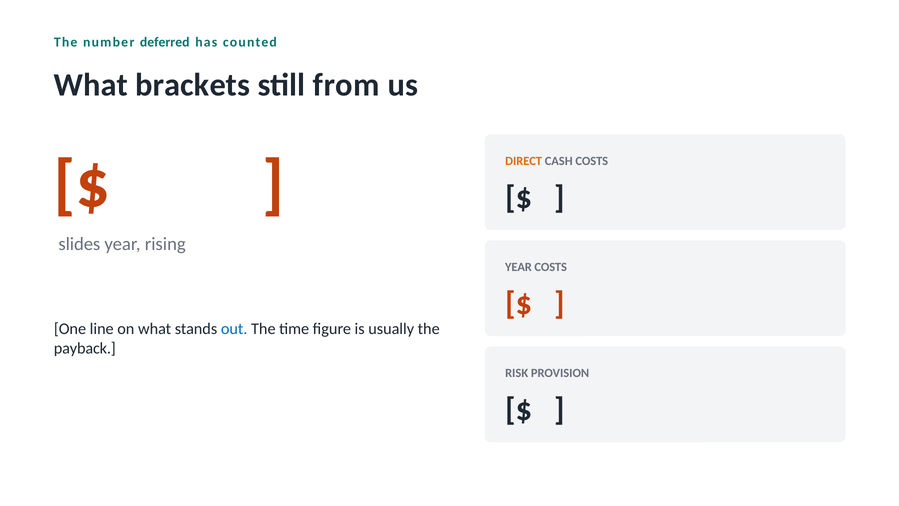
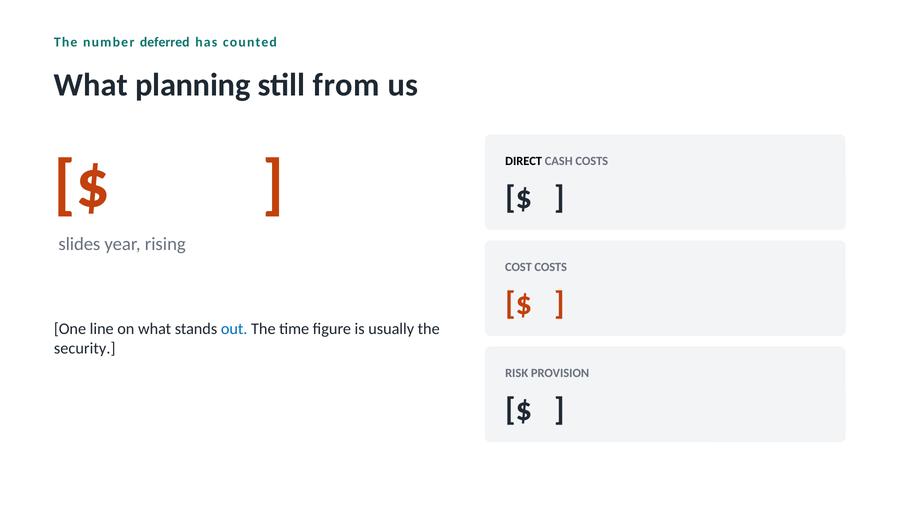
brackets: brackets -> planning (193, 85)
DIRECT colour: orange -> black (524, 161)
YEAR: YEAR -> COST (518, 267)
payback: payback -> security (85, 348)
